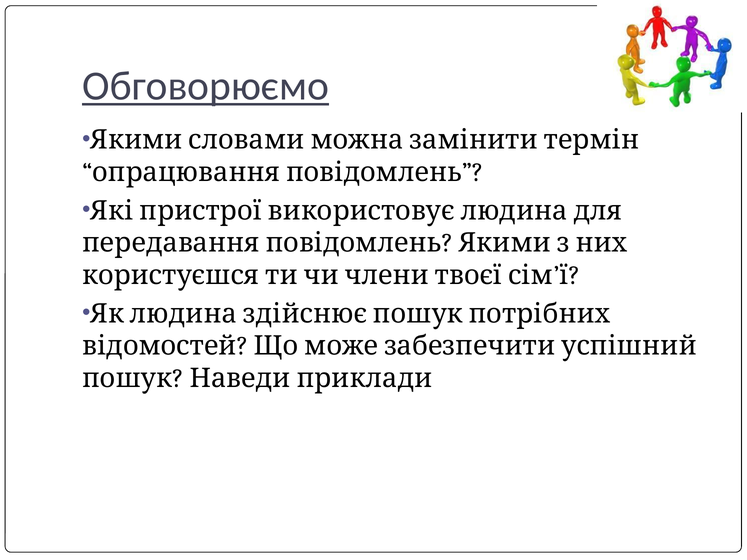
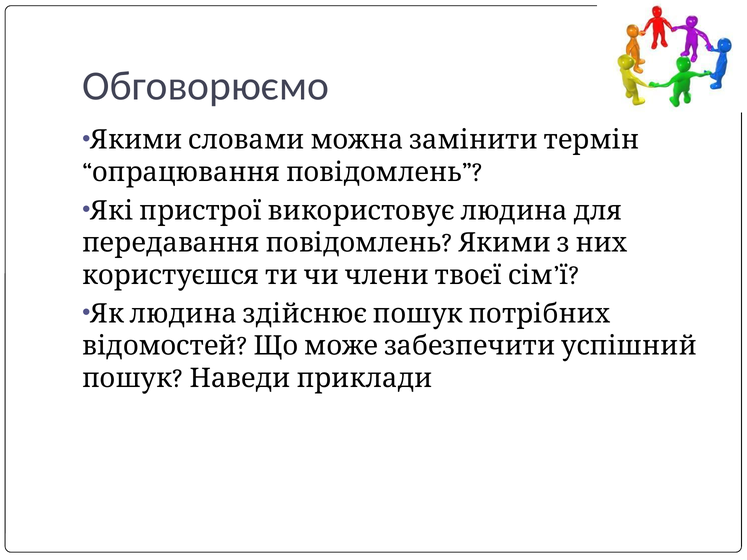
Обговорюємо underline: present -> none (206, 86)
